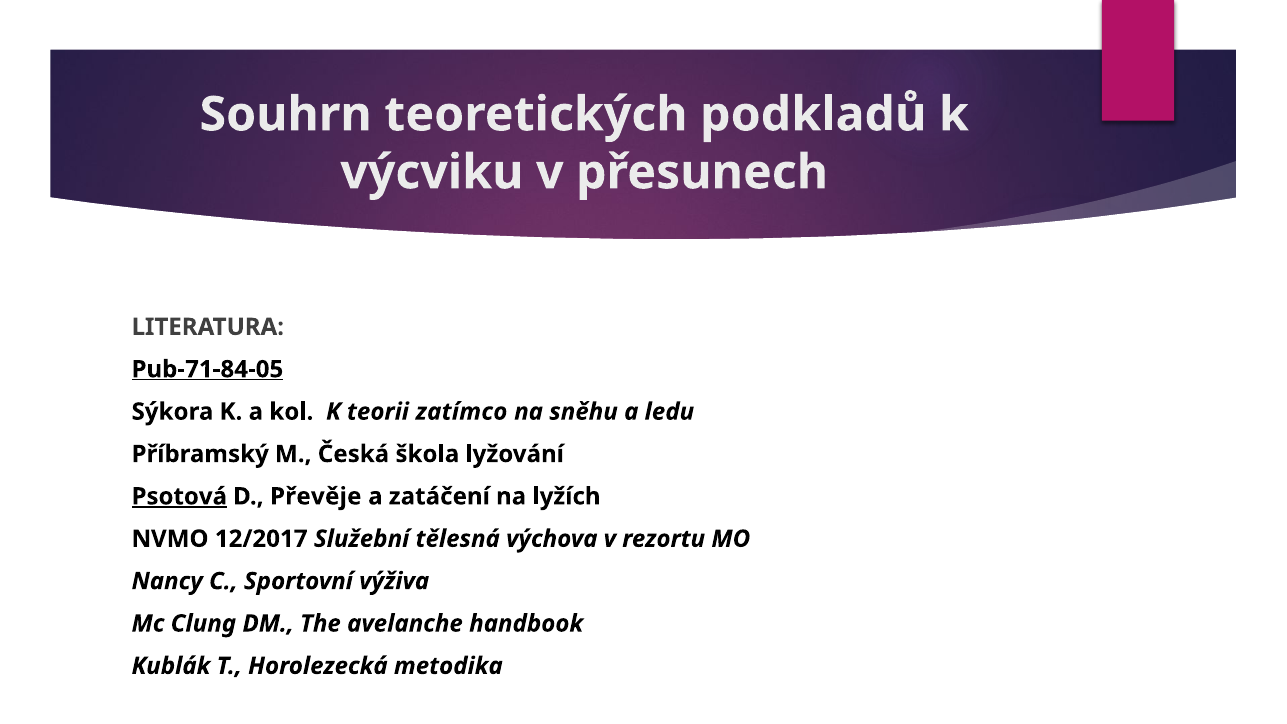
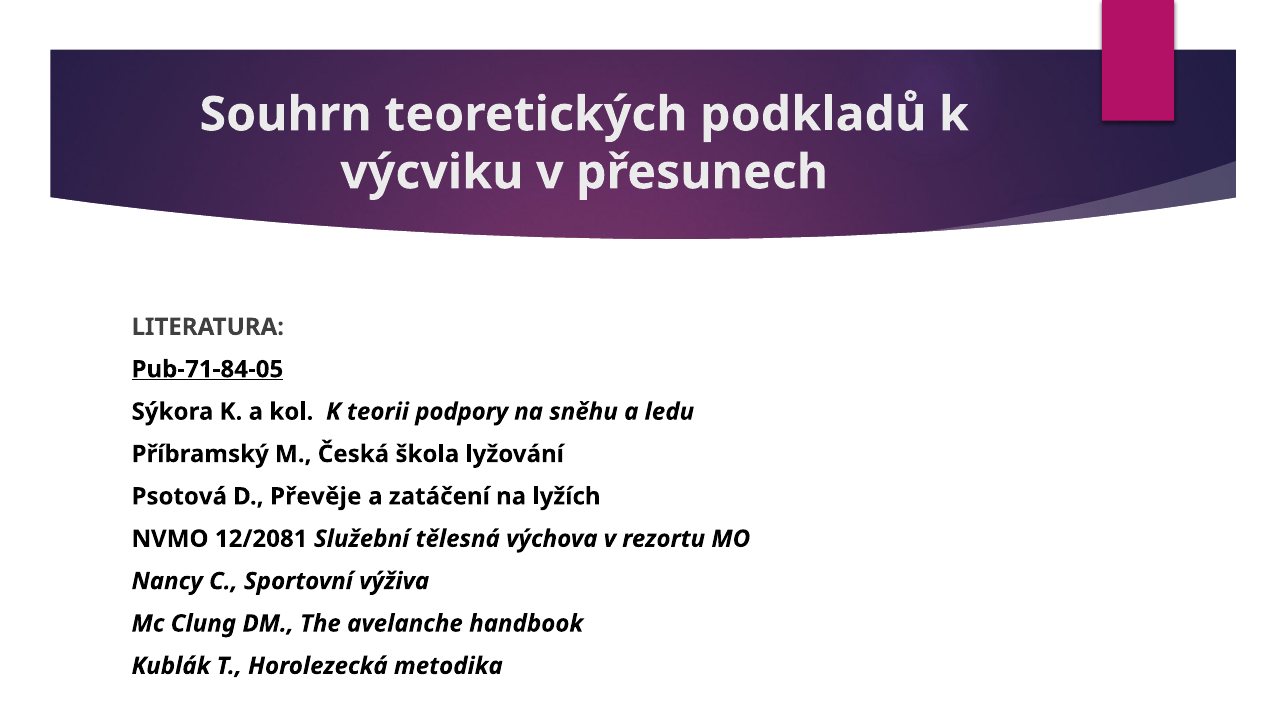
zatímco: zatímco -> podpory (462, 412)
Psotová underline: present -> none (179, 496)
12/2017: 12/2017 -> 12/2081 (261, 539)
